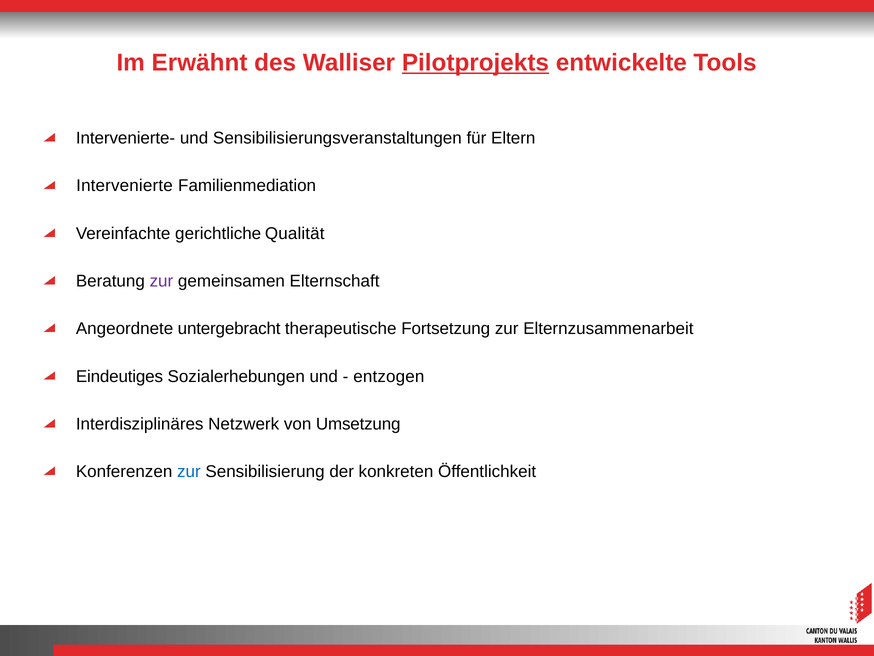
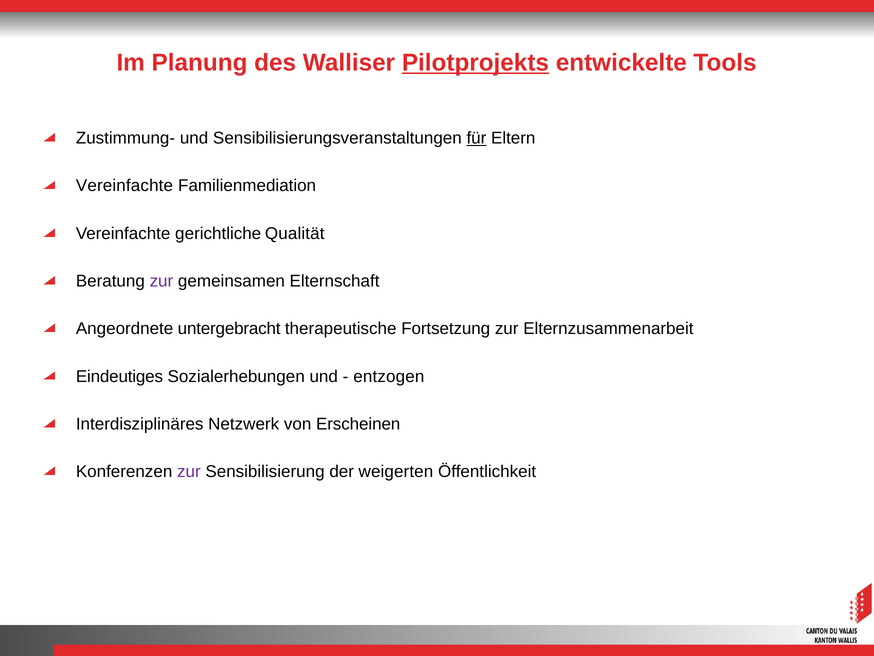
Erwähnt: Erwähnt -> Planung (200, 63)
Intervenierte-: Intervenierte- -> Zustimmung- (125, 138)
für underline: none -> present (476, 138)
Intervenierte: Intervenierte -> Vereinfachte (124, 186)
Umsetzung: Umsetzung -> Erscheinen (358, 424)
zur colour: blue -> purple (189, 471)
konkreten: konkreten -> weigerten (396, 471)
